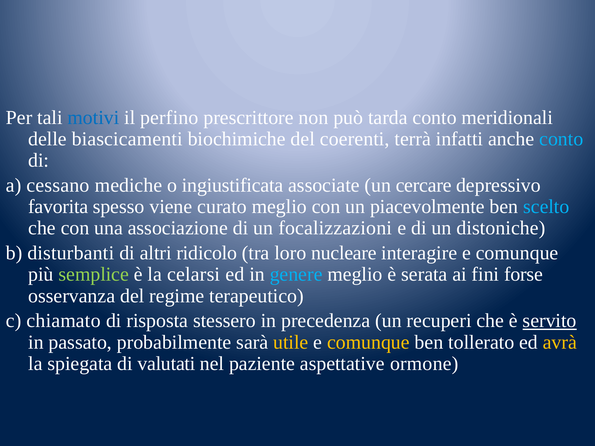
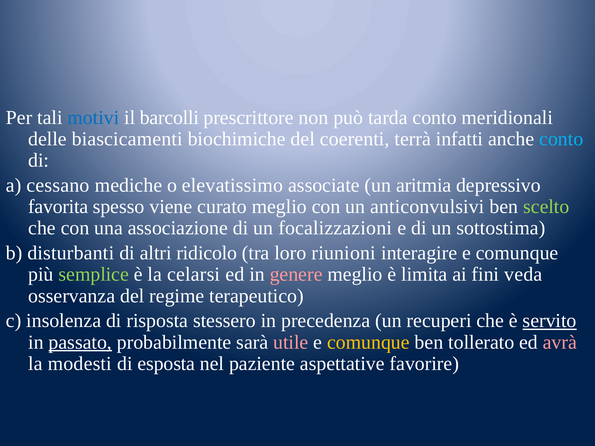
perfino: perfino -> barcolli (169, 118)
ingiustificata: ingiustificata -> elevatissimo (232, 185)
cercare: cercare -> aritmia (424, 185)
piacevolmente: piacevolmente -> anticonvulsivi (427, 207)
scelto colour: light blue -> light green (546, 207)
distoniche: distoniche -> sottostima (501, 228)
nucleare: nucleare -> riunioni (344, 253)
genere colour: light blue -> pink (296, 275)
serata: serata -> limita (424, 275)
forse: forse -> veda (523, 275)
chiamato: chiamato -> insolenza (64, 321)
passato underline: none -> present (80, 342)
utile colour: yellow -> pink (291, 342)
avrà colour: yellow -> pink (560, 342)
spiegata: spiegata -> modesti (80, 364)
valutati: valutati -> esposta (166, 364)
ormone: ormone -> favorire (424, 364)
